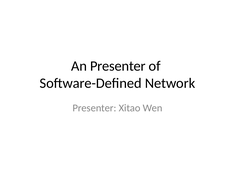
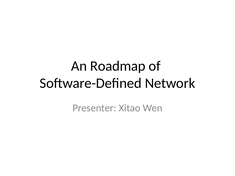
An Presenter: Presenter -> Roadmap (118, 66)
